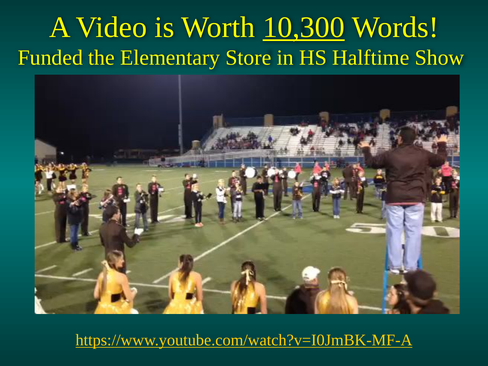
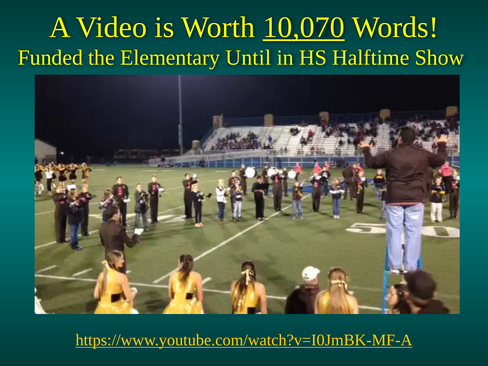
10,300: 10,300 -> 10,070 (304, 27)
Store: Store -> Until (248, 58)
